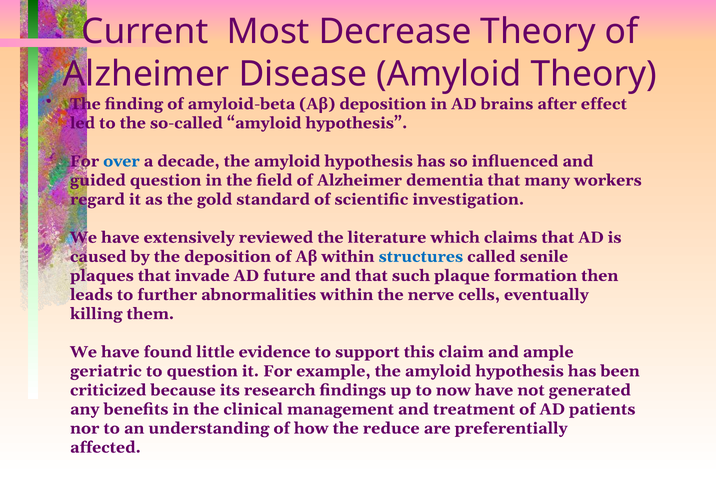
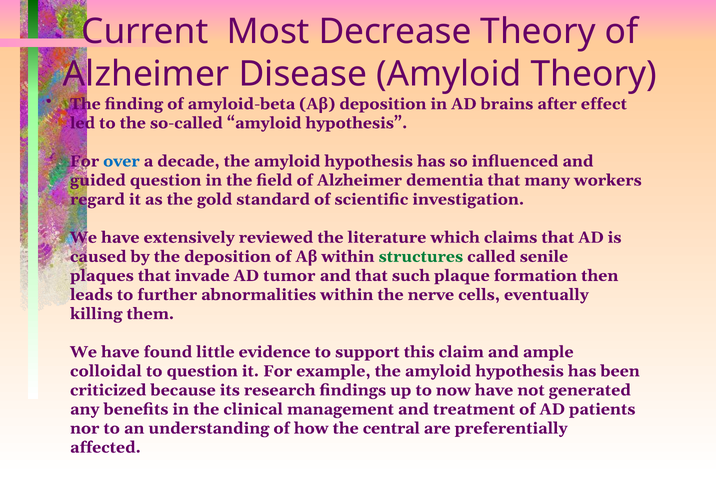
structures colour: blue -> green (421, 257)
future: future -> tumor (289, 276)
geriatric: geriatric -> colloidal (106, 371)
reduce: reduce -> central (391, 429)
